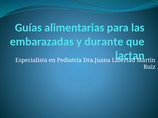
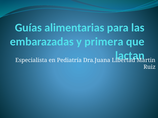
durante: durante -> primera (104, 42)
